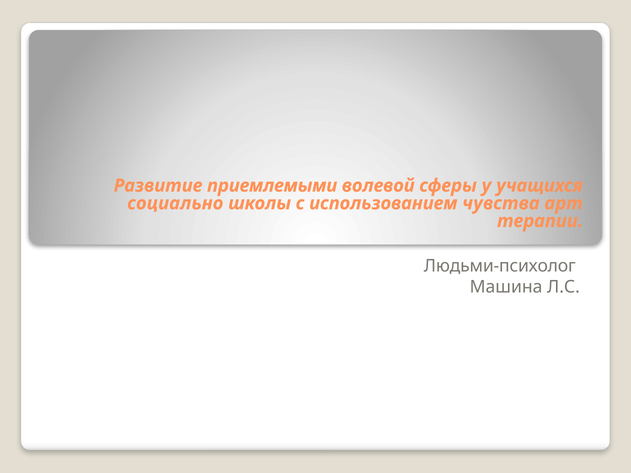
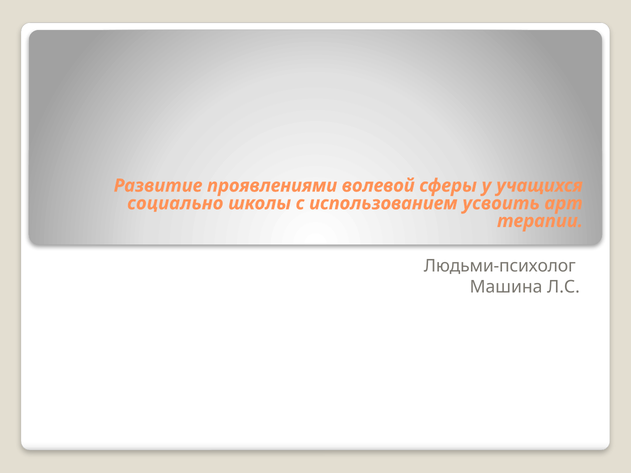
приемлемыми: приемлемыми -> проявлениями (272, 186)
чувства: чувства -> усвоить (501, 203)
